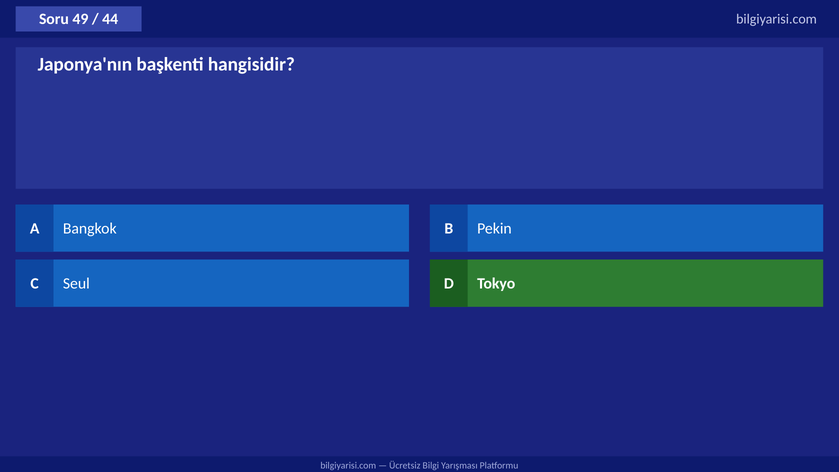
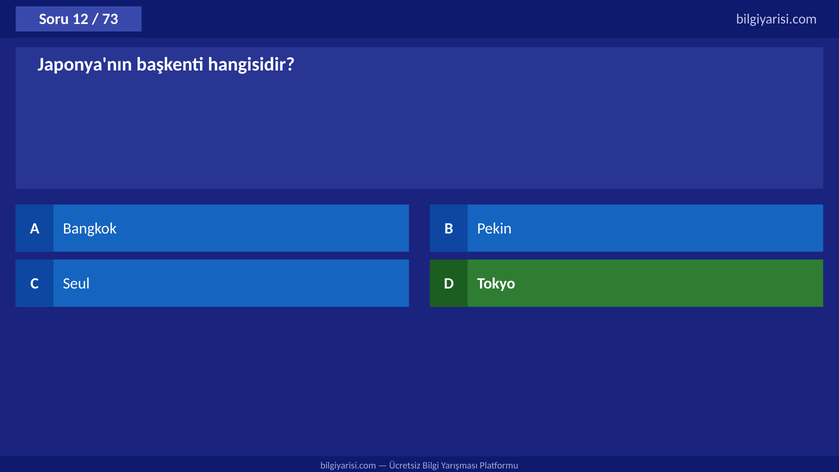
49: 49 -> 12 (80, 19)
44: 44 -> 73 (110, 19)
